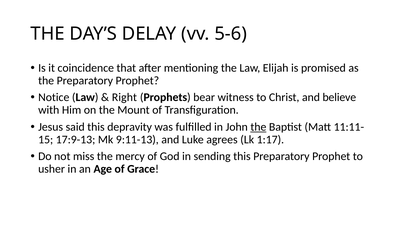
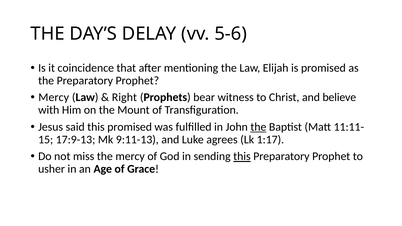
Notice: Notice -> Mercy (54, 97)
this depravity: depravity -> promised (130, 127)
this underline: none -> present (242, 157)
